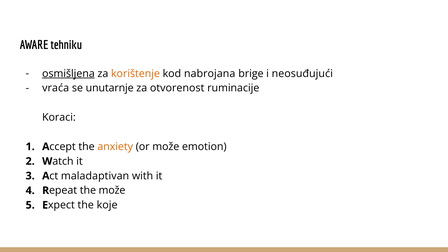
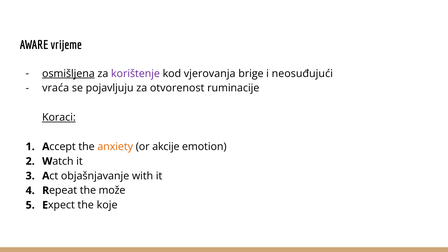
tehniku: tehniku -> vrijeme (66, 45)
korištenje colour: orange -> purple (135, 74)
nabrojana: nabrojana -> vjerovanja (210, 74)
unutarnje: unutarnje -> pojavljuju (110, 88)
Koraci underline: none -> present (59, 117)
or može: može -> akcije (166, 147)
maladaptivan: maladaptivan -> objašnjavanje (95, 176)
